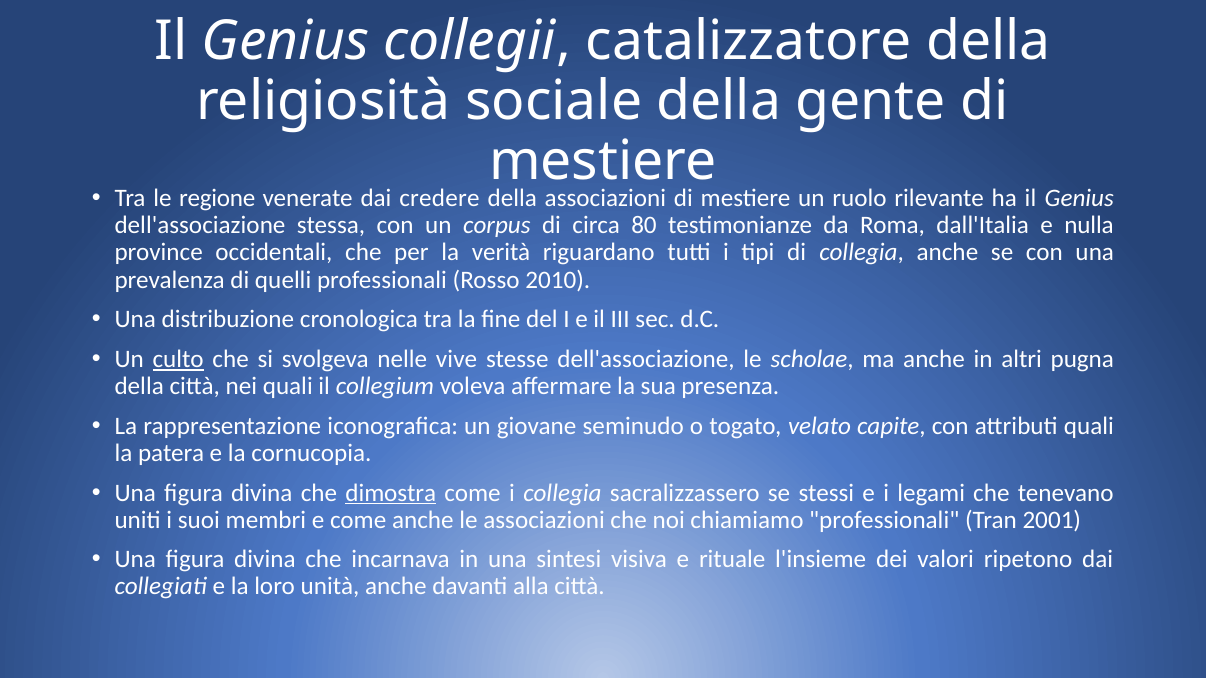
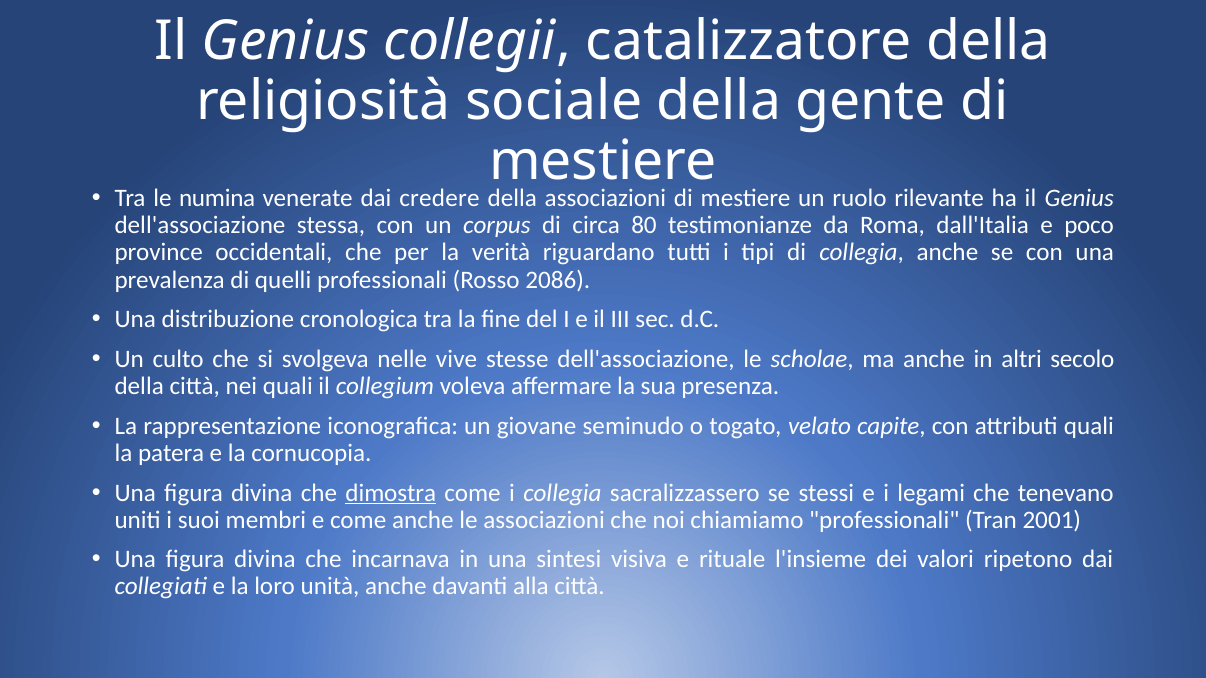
regione: regione -> numina (217, 199)
nulla: nulla -> poco (1089, 226)
2010: 2010 -> 2086 (558, 280)
culto underline: present -> none (178, 359)
pugna: pugna -> secolo (1082, 359)
